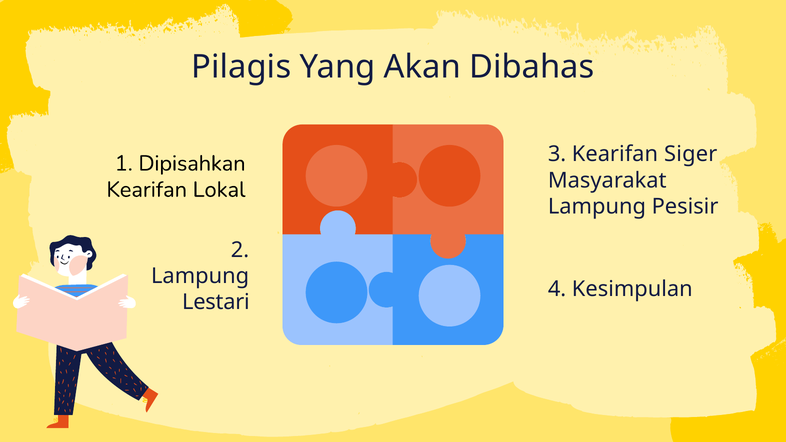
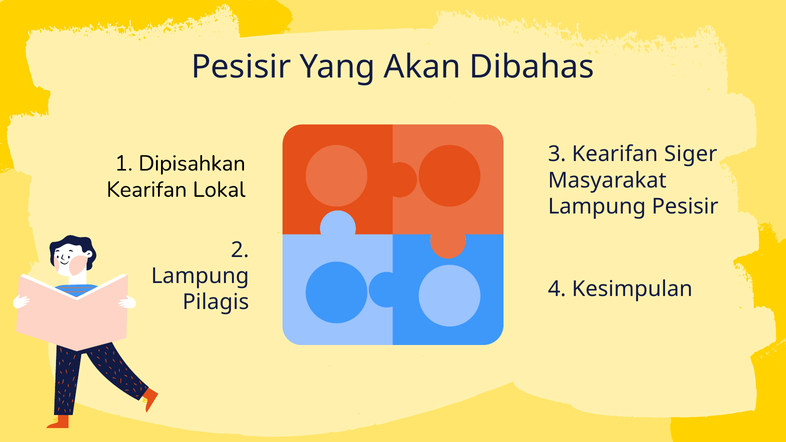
Pilagis: Pilagis -> Pesisir (241, 67)
Lestari: Lestari -> Pilagis (216, 302)
